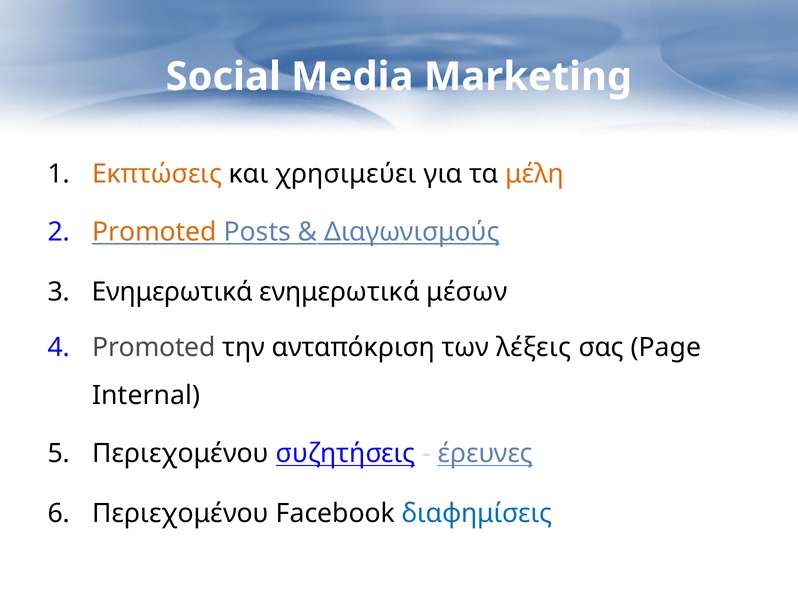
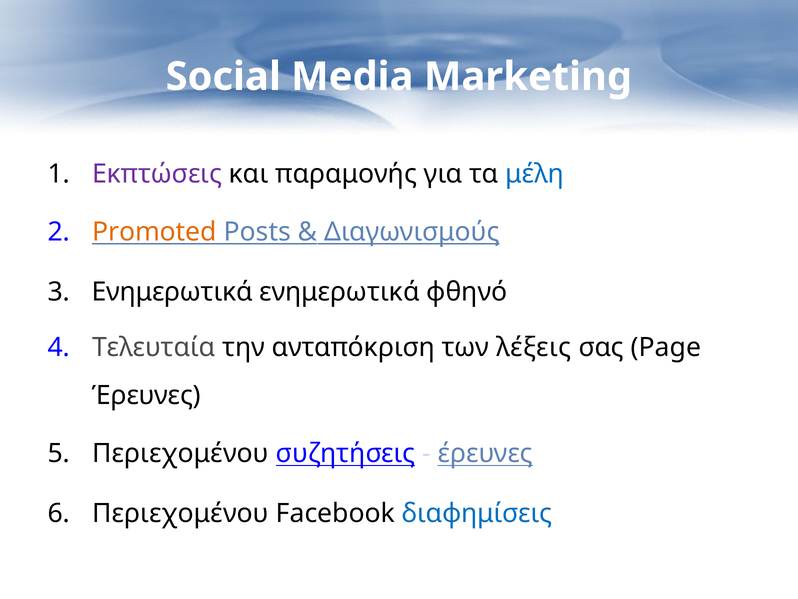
Εκπτώσεις colour: orange -> purple (157, 174)
χρησιμεύει: χρησιμεύει -> παραμονής (346, 174)
μέλη colour: orange -> blue (535, 174)
μέσων: μέσων -> φθηνό (467, 292)
Promoted: Promoted -> Τελευταία (154, 347)
Internal: Internal -> Έρευνες (146, 395)
